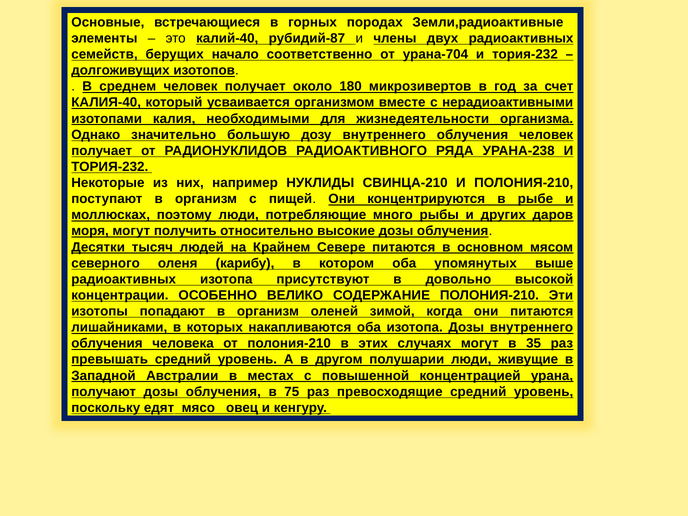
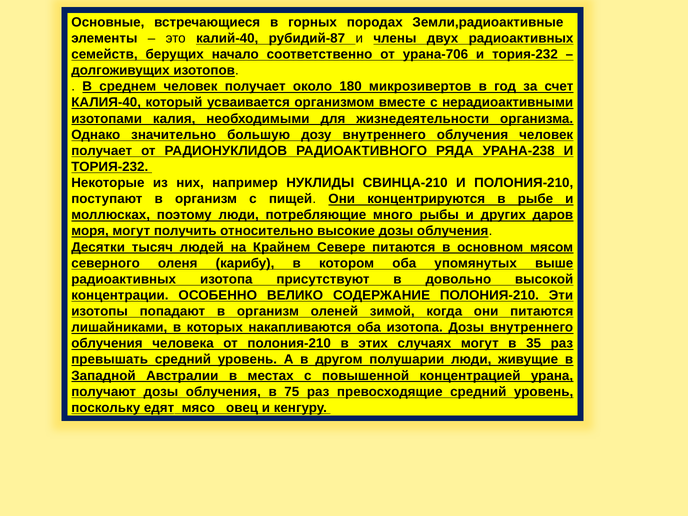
урана-704: урана-704 -> урана-706 (435, 54)
